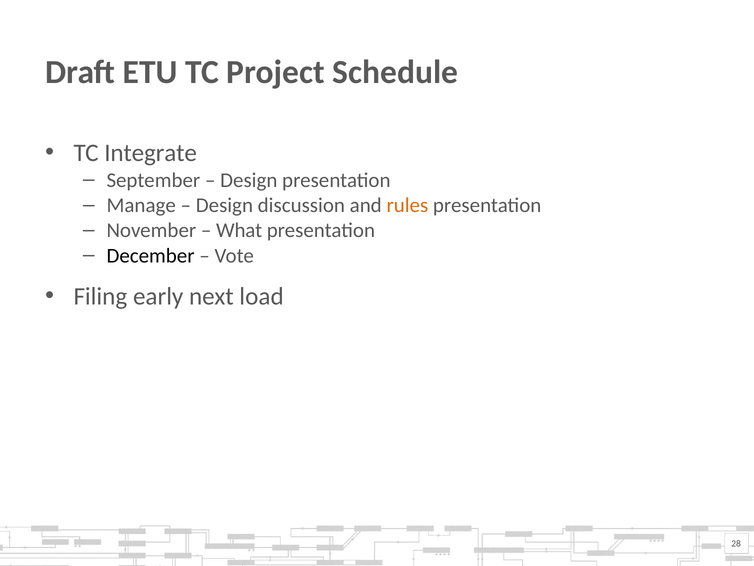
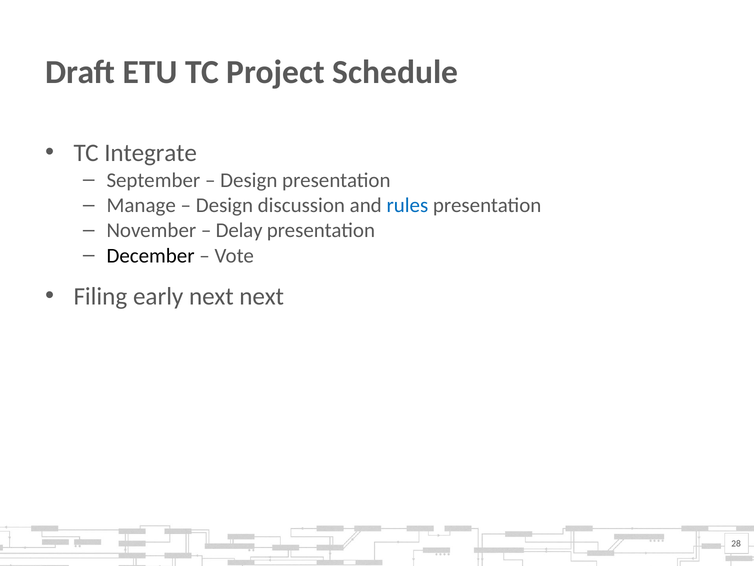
rules colour: orange -> blue (407, 205)
What: What -> Delay (239, 230)
next load: load -> next (262, 296)
